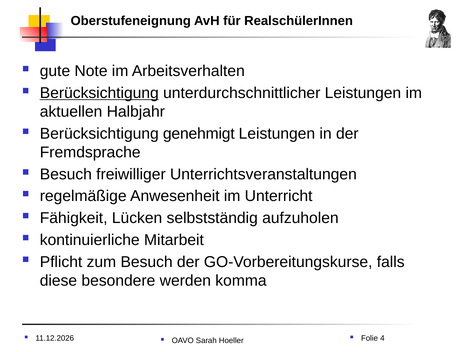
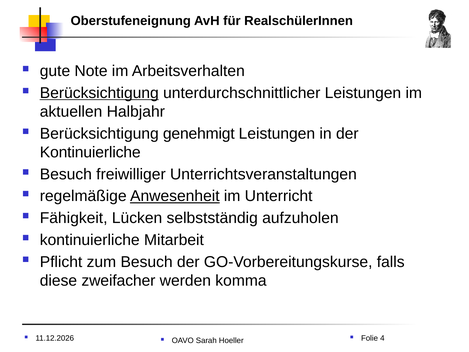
Fremdsprache: Fremdsprache -> Kontinuierliche (90, 152)
Anwesenheit underline: none -> present (175, 196)
besondere: besondere -> zweifacher (118, 280)
